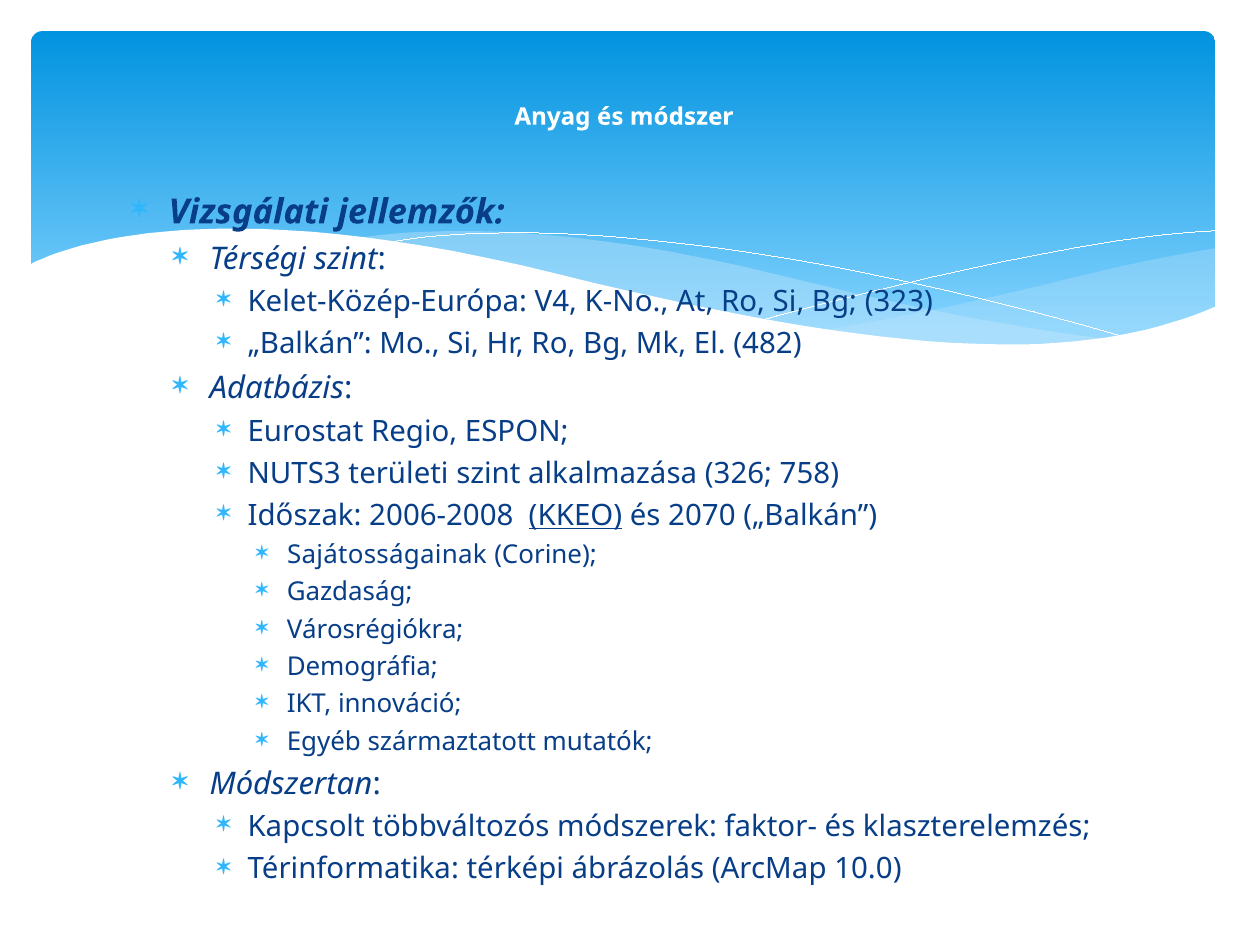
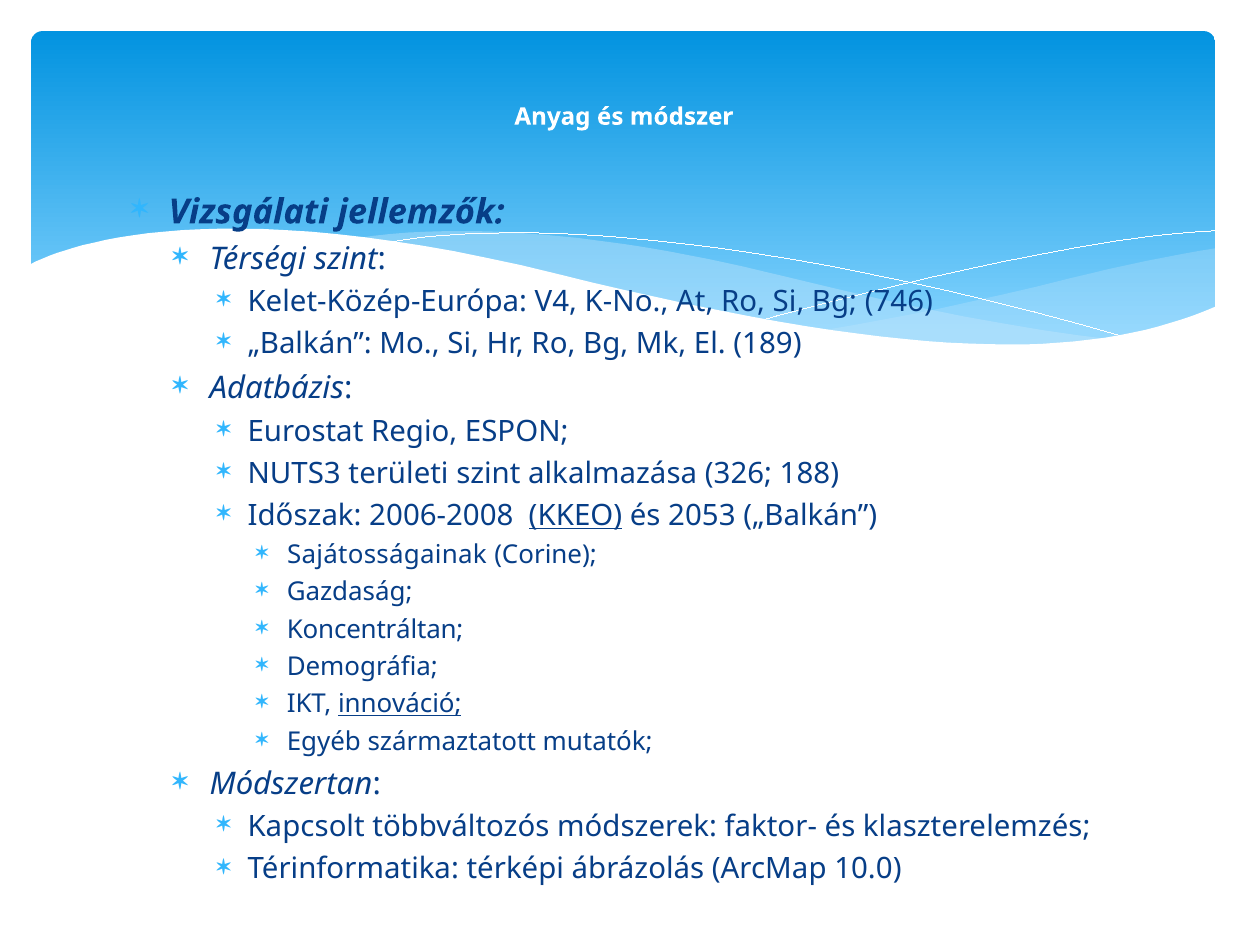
323: 323 -> 746 (899, 302)
482: 482 -> 189 (767, 344)
758: 758 -> 188 (809, 473)
2070: 2070 -> 2053 (702, 516)
Városrégiókra: Városrégiókra -> Koncentráltan (375, 629)
innováció underline: none -> present (400, 704)
